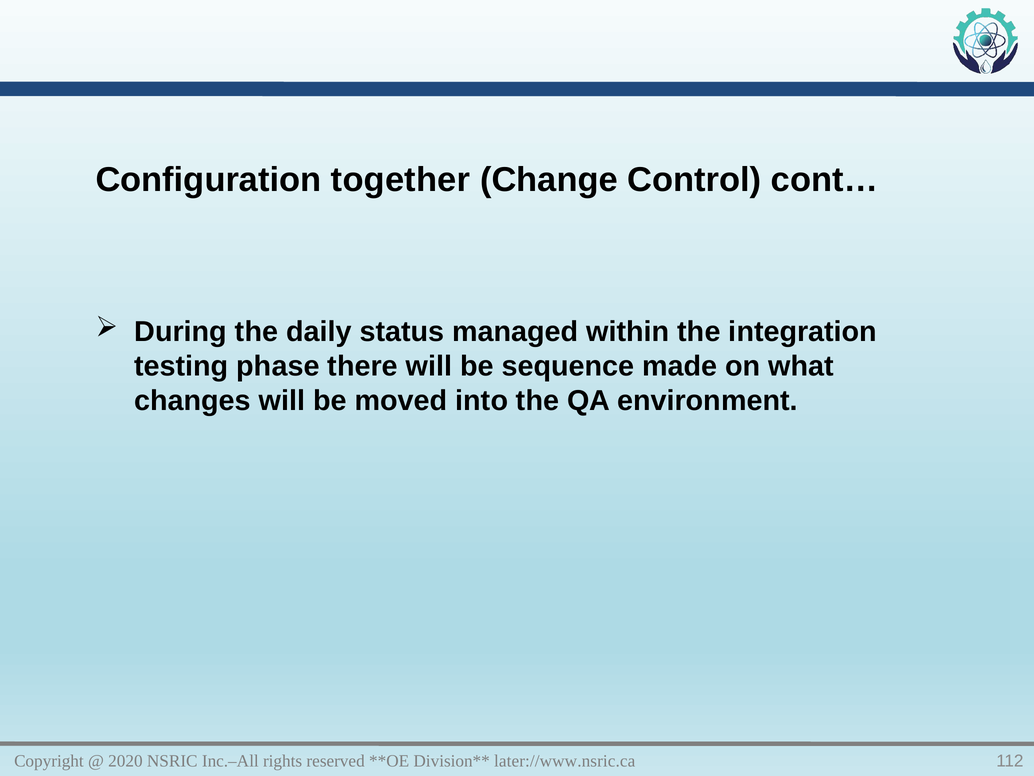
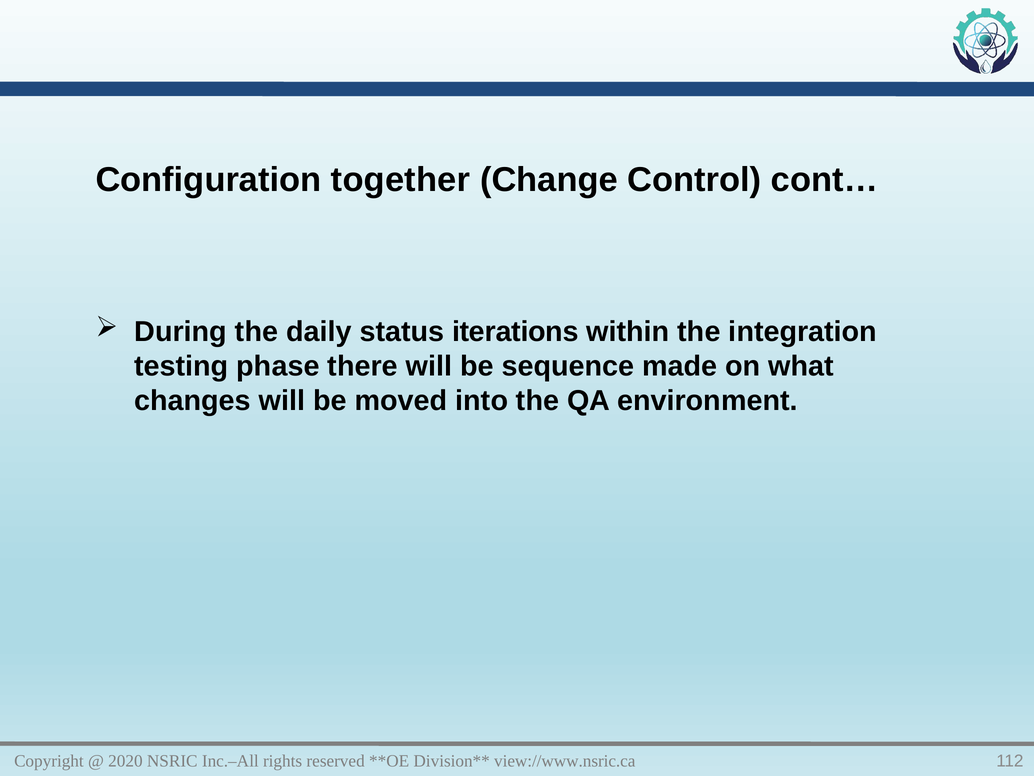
managed: managed -> iterations (515, 332)
later://www.nsric.ca: later://www.nsric.ca -> view://www.nsric.ca (565, 760)
